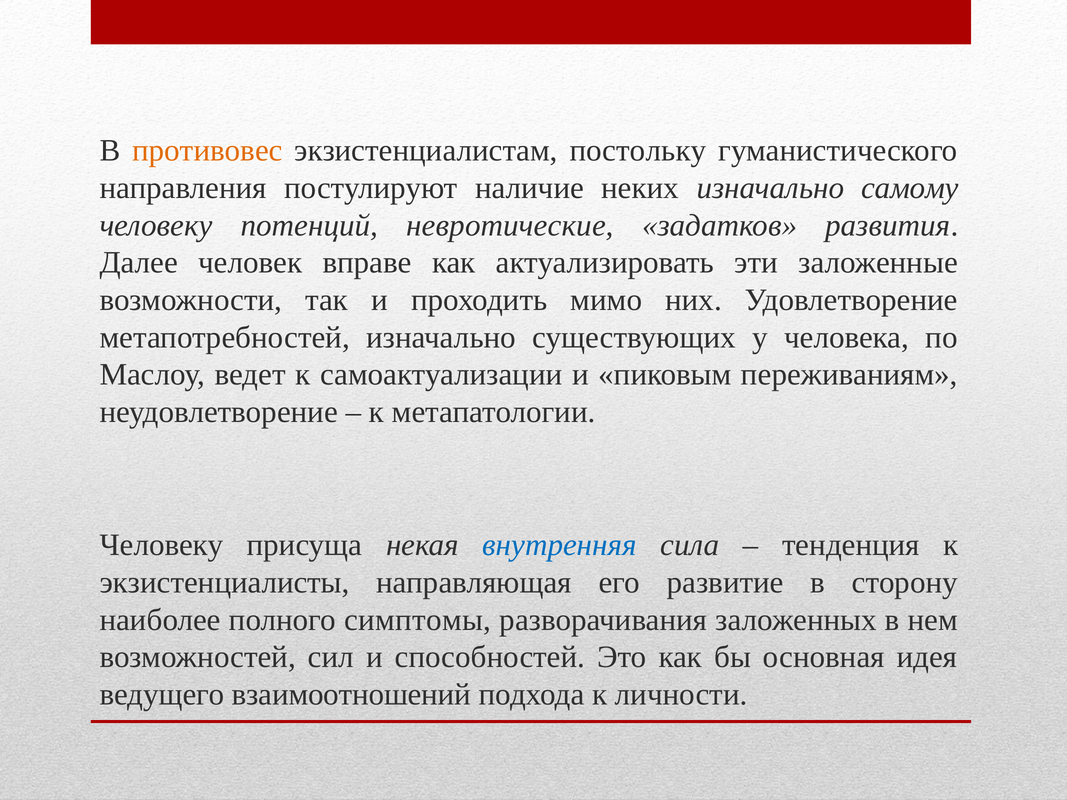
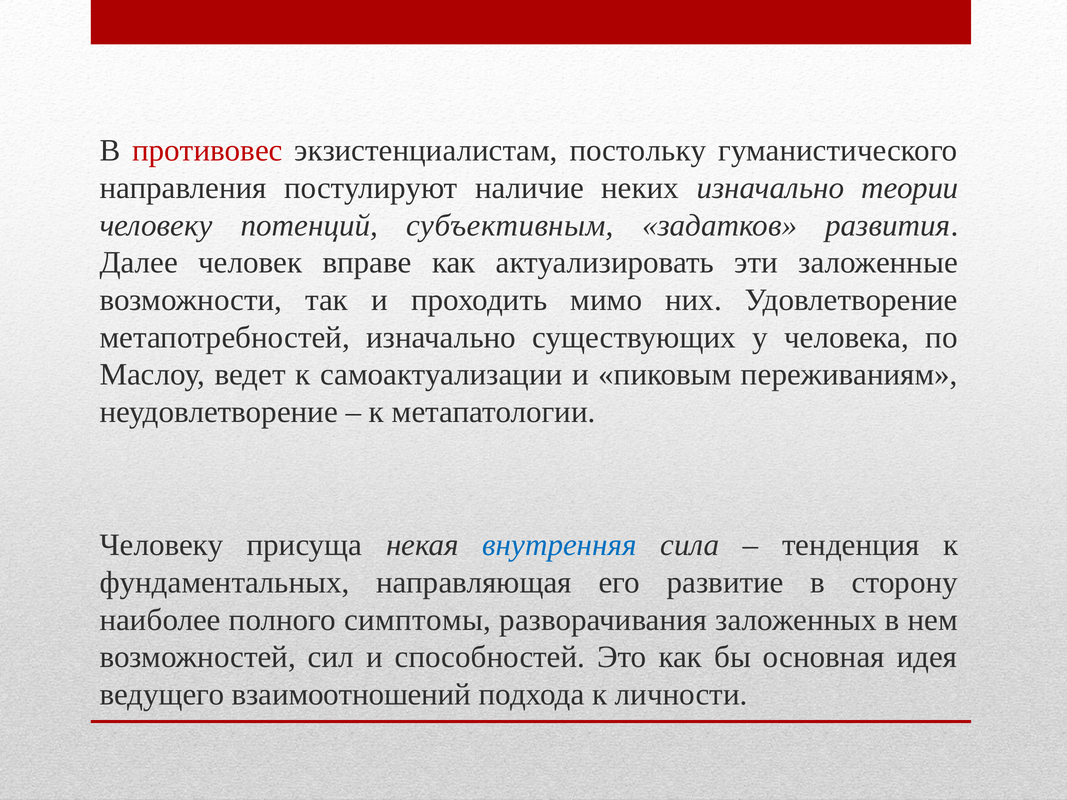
противовес colour: orange -> red (207, 151)
самому: самому -> теории (910, 188)
невротические: невротические -> субъективным (510, 225)
экзистенциалисты: экзистенциалисты -> фундаментальных (225, 583)
